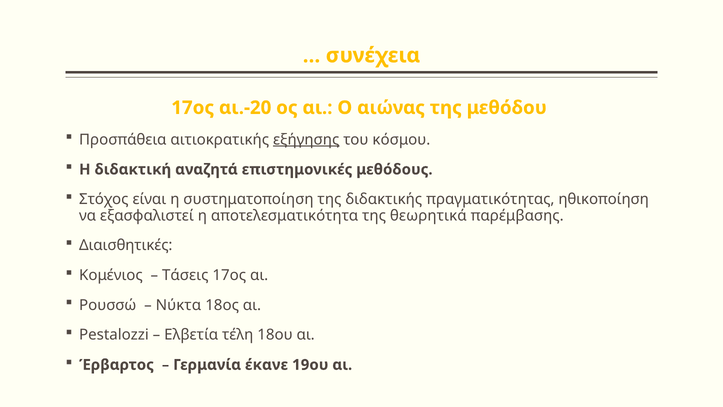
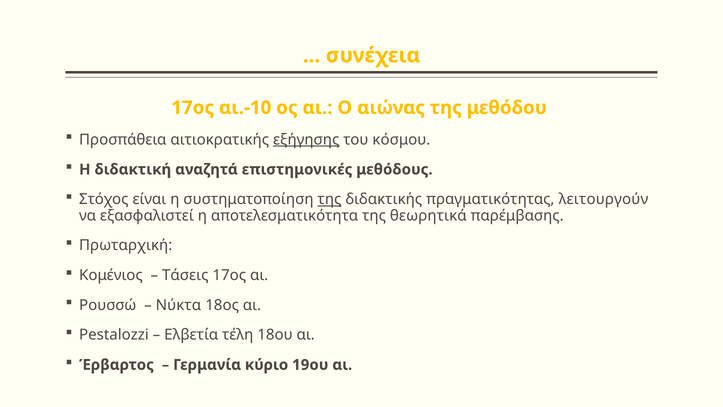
αι.-20: αι.-20 -> αι.-10 (245, 108)
της underline: none -> present (329, 199)
ηθικοποίηση: ηθικοποίηση -> λειτουργούν (603, 199)
Διαισθητικές: Διαισθητικές -> Πρωταρχική (126, 245)
έκανε: έκανε -> κύριο (267, 365)
